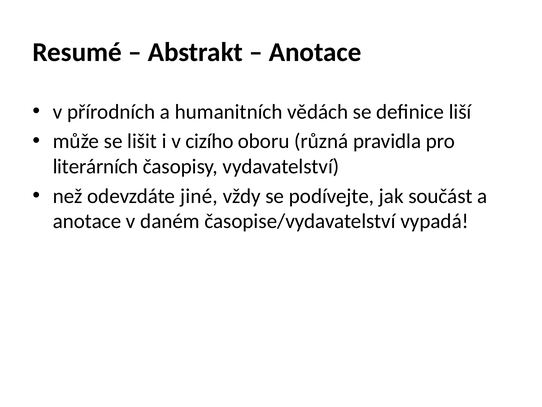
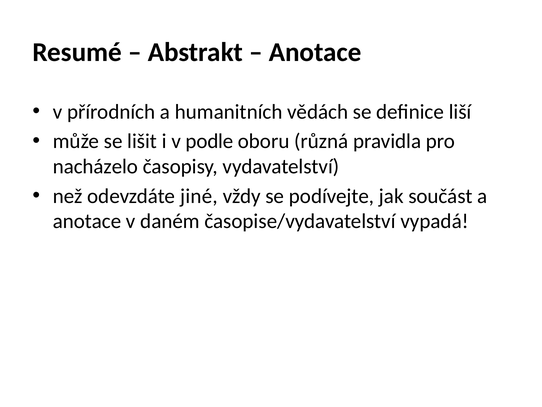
cizího: cizího -> podle (209, 141)
literárních: literárních -> nacházelo (95, 166)
